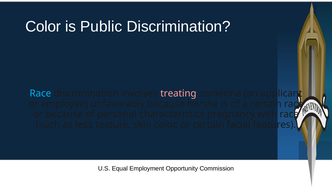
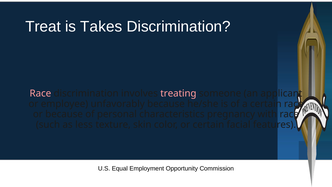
Color: Color -> Treat (43, 27)
Public: Public -> Takes (101, 27)
Race colour: light blue -> pink (40, 93)
